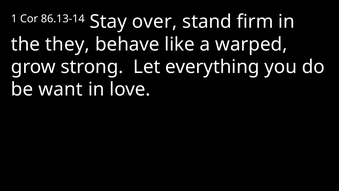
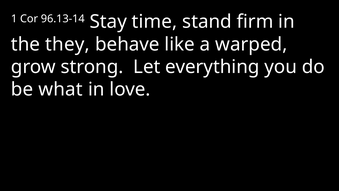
86.13-14: 86.13-14 -> 96.13-14 (63, 19)
over: over -> time (154, 22)
want: want -> what (61, 89)
